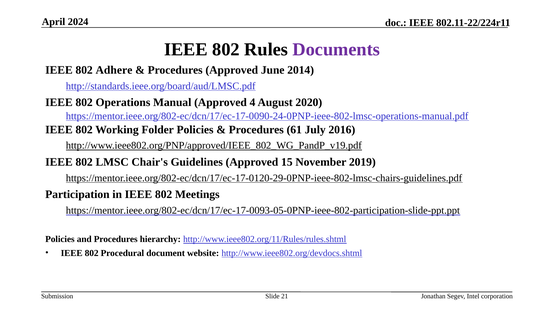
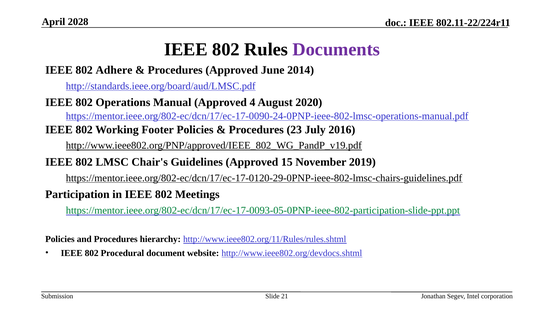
2024: 2024 -> 2028 (78, 22)
Folder: Folder -> Footer (158, 130)
61: 61 -> 23 (294, 130)
https://mentor.ieee.org/802-ec/dcn/17/ec-17-0093-05-0PNP-ieee-802-participation-slide-ppt.ppt colour: black -> green (263, 210)
